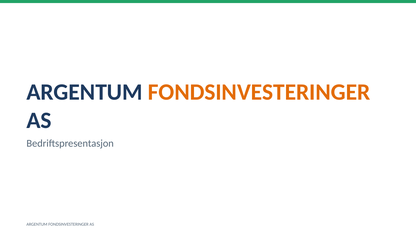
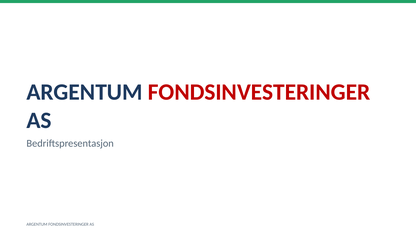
FONDSINVESTERINGER colour: orange -> red (259, 92)
